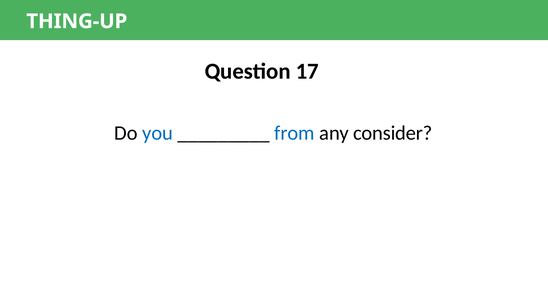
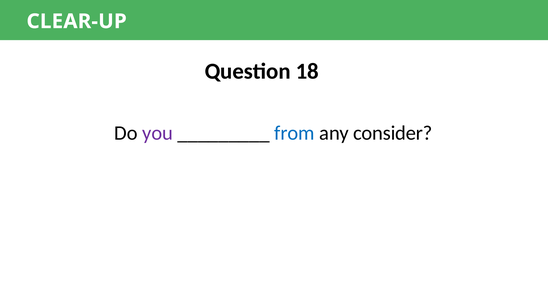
THING-UP: THING-UP -> CLEAR-UP (77, 21)
17: 17 -> 18 (307, 71)
you colour: blue -> purple (158, 133)
